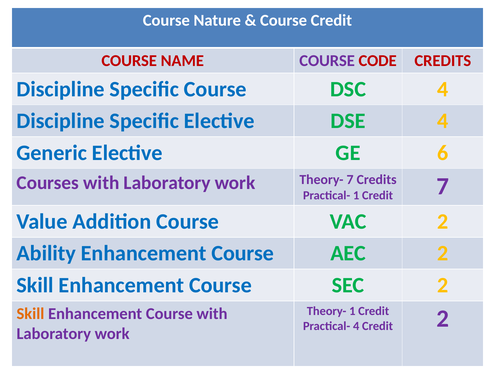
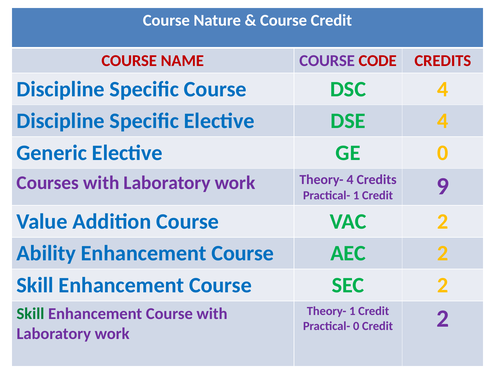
GE 6: 6 -> 0 (443, 153)
Theory- 7: 7 -> 4 (350, 180)
Credit 7: 7 -> 9 (443, 187)
Skill colour: orange -> green (30, 314)
Practical- 4: 4 -> 0 (356, 326)
